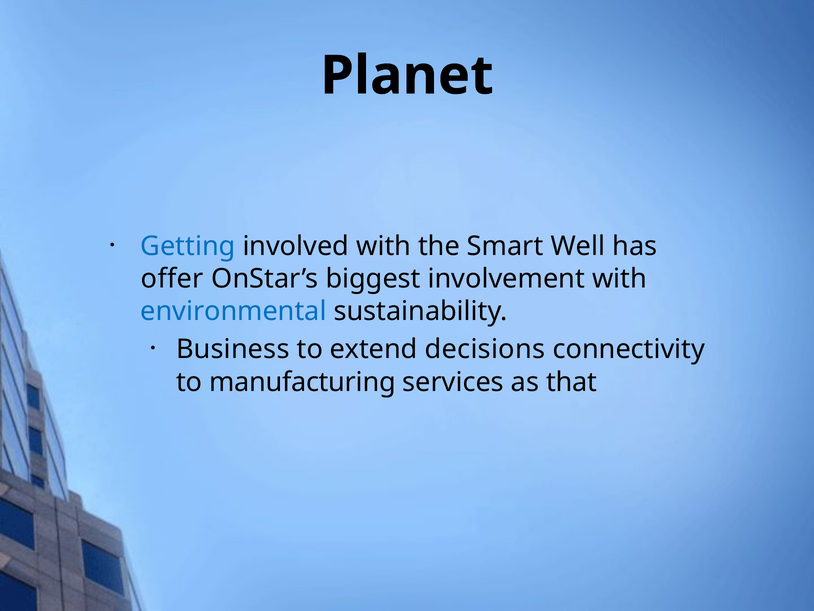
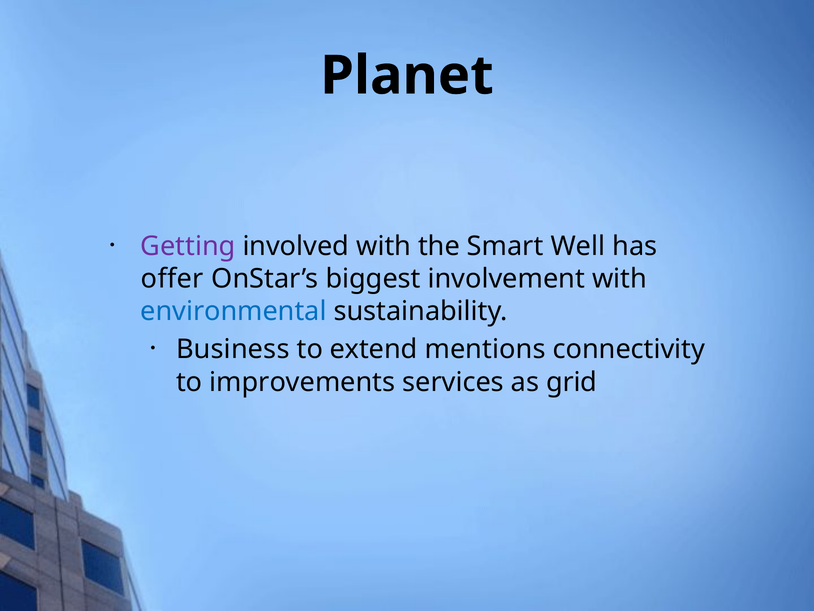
Getting colour: blue -> purple (188, 246)
decisions: decisions -> mentions (485, 349)
manufacturing: manufacturing -> improvements (302, 382)
that: that -> grid (572, 382)
